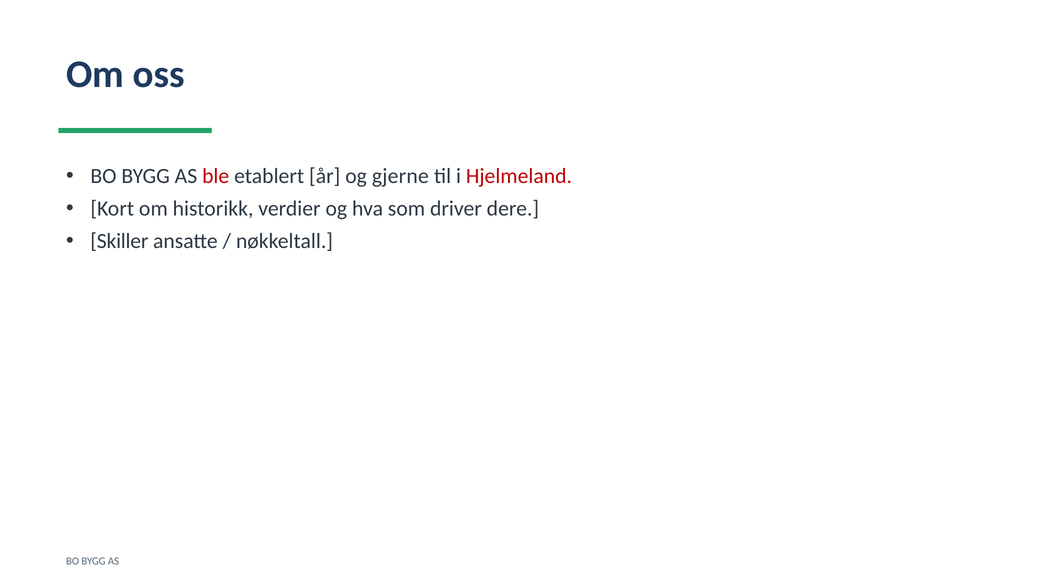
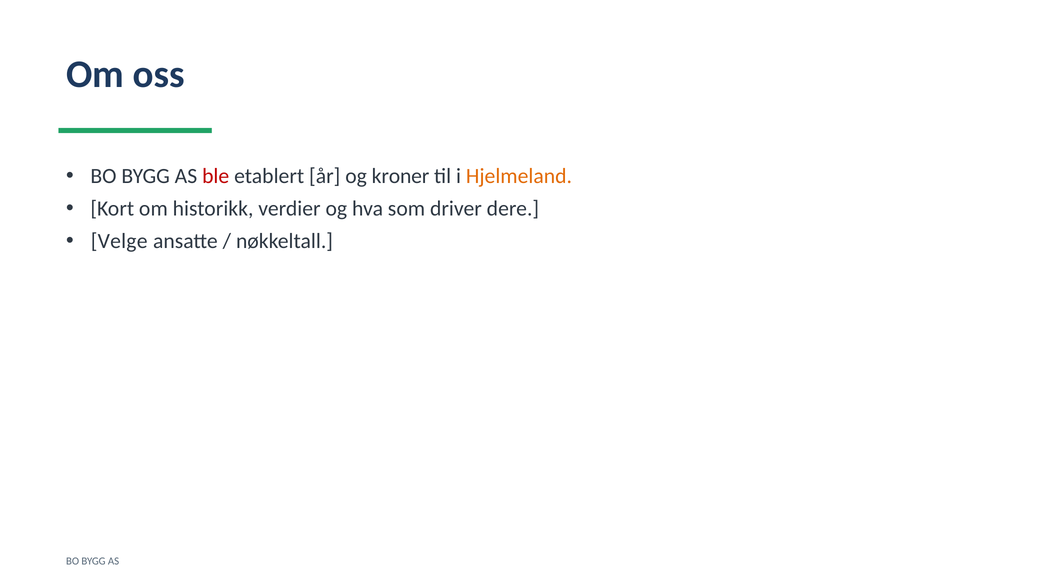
gjerne: gjerne -> kroner (401, 176)
Hjelmeland colour: red -> orange (519, 176)
Skiller: Skiller -> Velge (119, 241)
